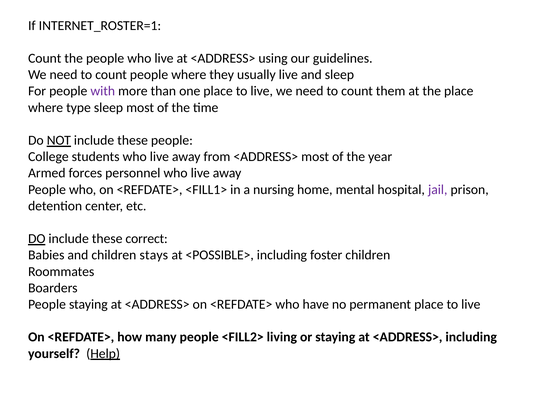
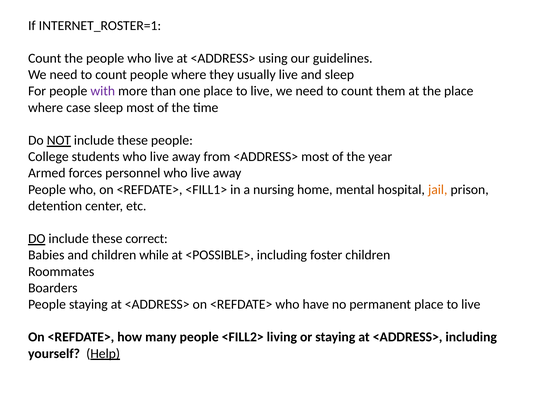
type: type -> case (78, 107)
jail colour: purple -> orange (438, 189)
stays: stays -> while (154, 255)
